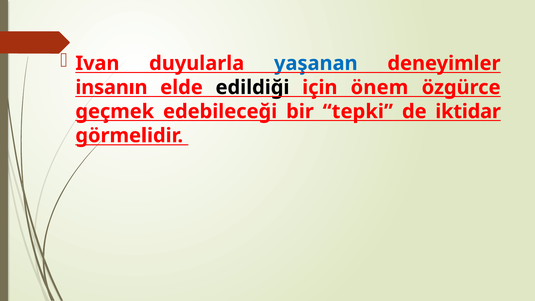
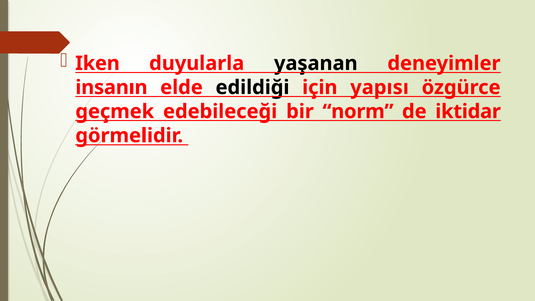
Ivan: Ivan -> Iken (97, 63)
yaşanan colour: blue -> black (316, 63)
önem: önem -> yapısı (380, 87)
tepki: tepki -> norm (358, 111)
